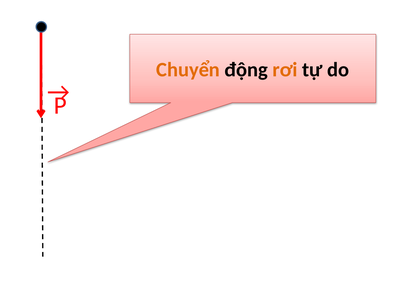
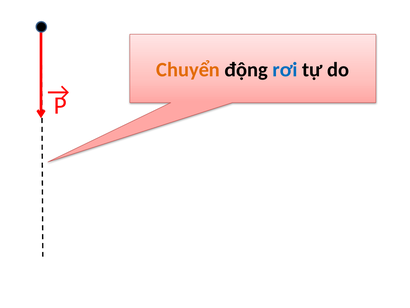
rơi colour: orange -> blue (285, 70)
